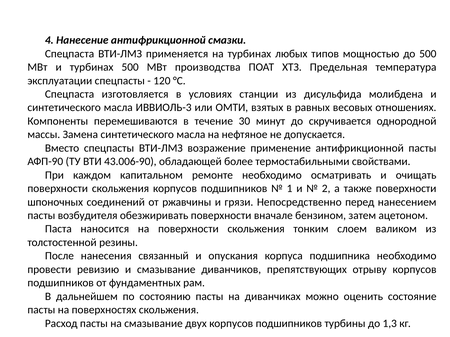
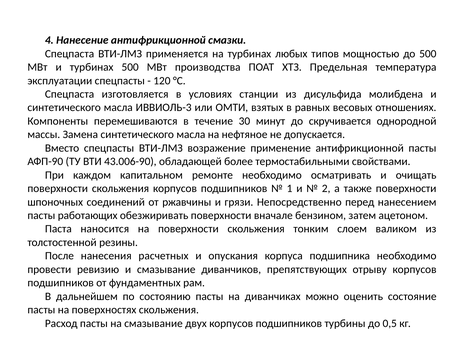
возбудителя: возбудителя -> работающих (88, 216)
связанный: связанный -> расчетных (164, 256)
1,3: 1,3 -> 0,5 (390, 324)
